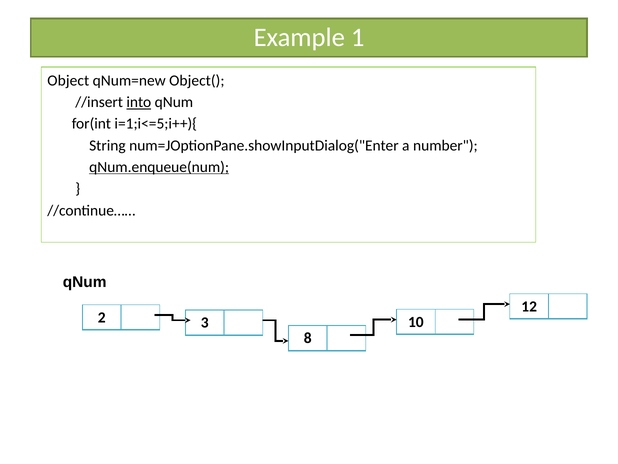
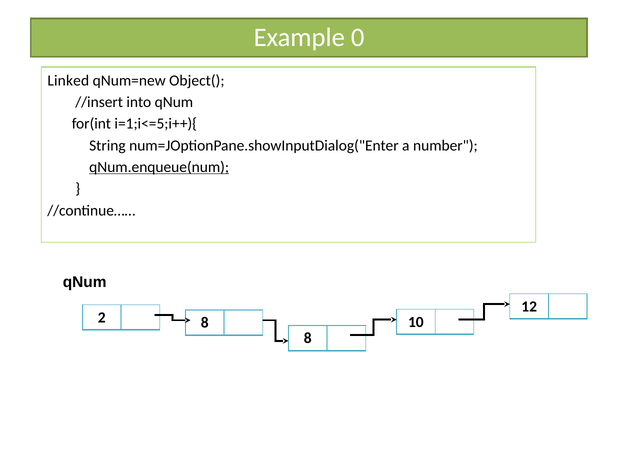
1: 1 -> 0 (358, 37)
Object: Object -> Linked (68, 80)
into underline: present -> none (139, 102)
2 3: 3 -> 8 (205, 322)
